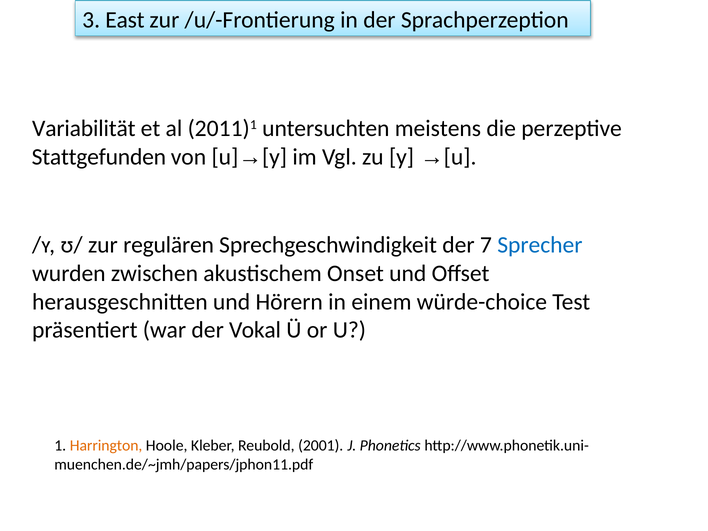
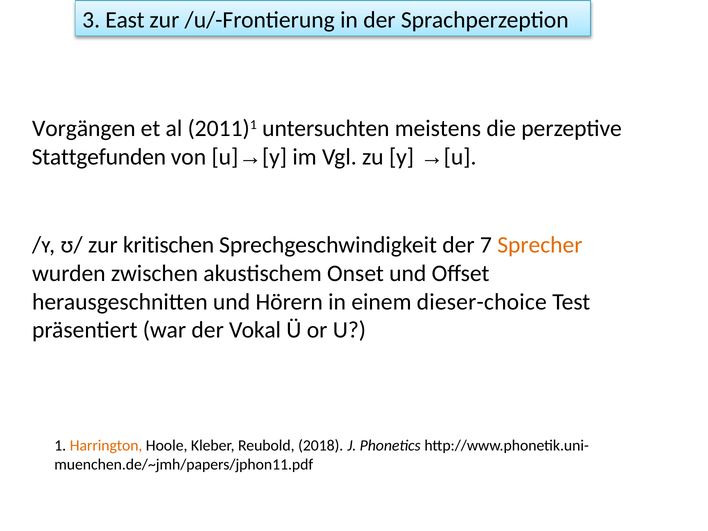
Variabilität: Variabilität -> Vorgängen (84, 129)
regulären: regulären -> kritischen (169, 245)
Sprecher colour: blue -> orange (540, 245)
würde-choice: würde-choice -> dieser-choice (482, 302)
2001: 2001 -> 2018 (321, 446)
